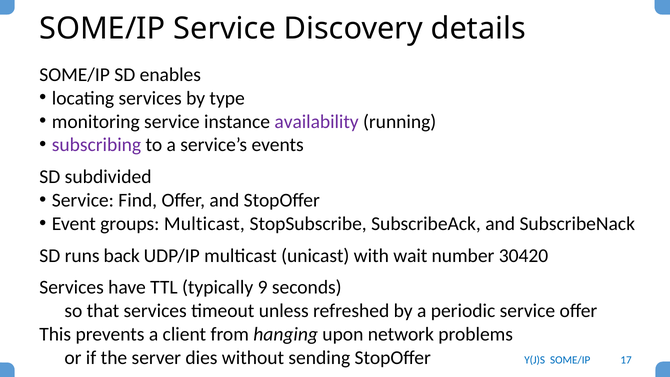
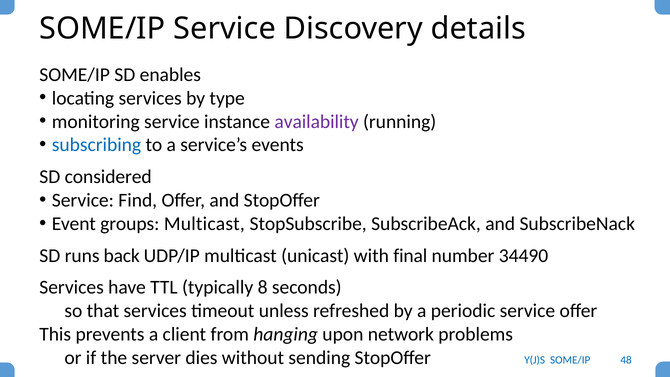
subscribing colour: purple -> blue (97, 145)
subdivided: subdivided -> considered (108, 177)
wait: wait -> final (410, 256)
30420: 30420 -> 34490 (524, 256)
9: 9 -> 8 (263, 287)
17: 17 -> 48 (626, 360)
